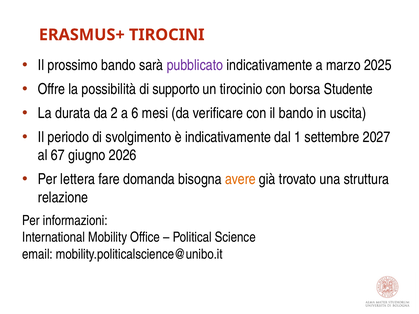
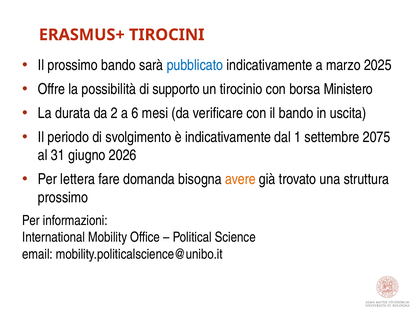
pubblicato colour: purple -> blue (195, 65)
Studente: Studente -> Ministero (348, 89)
2027: 2027 -> 2075 (377, 137)
67: 67 -> 31 (58, 155)
relazione: relazione -> prossimo (63, 198)
